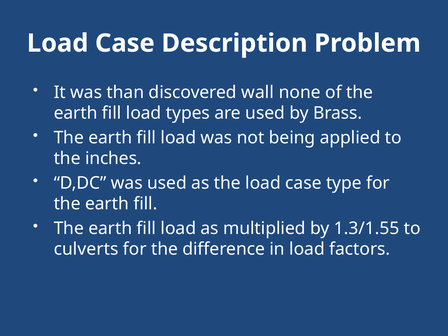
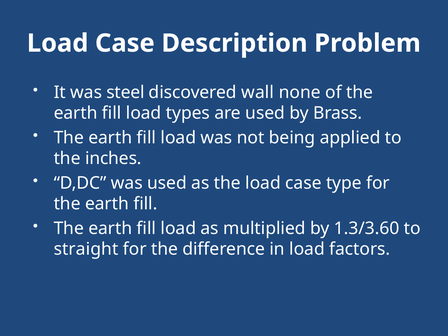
than: than -> steel (125, 92)
1.3/1.55: 1.3/1.55 -> 1.3/3.60 (367, 228)
culverts: culverts -> straight (86, 249)
